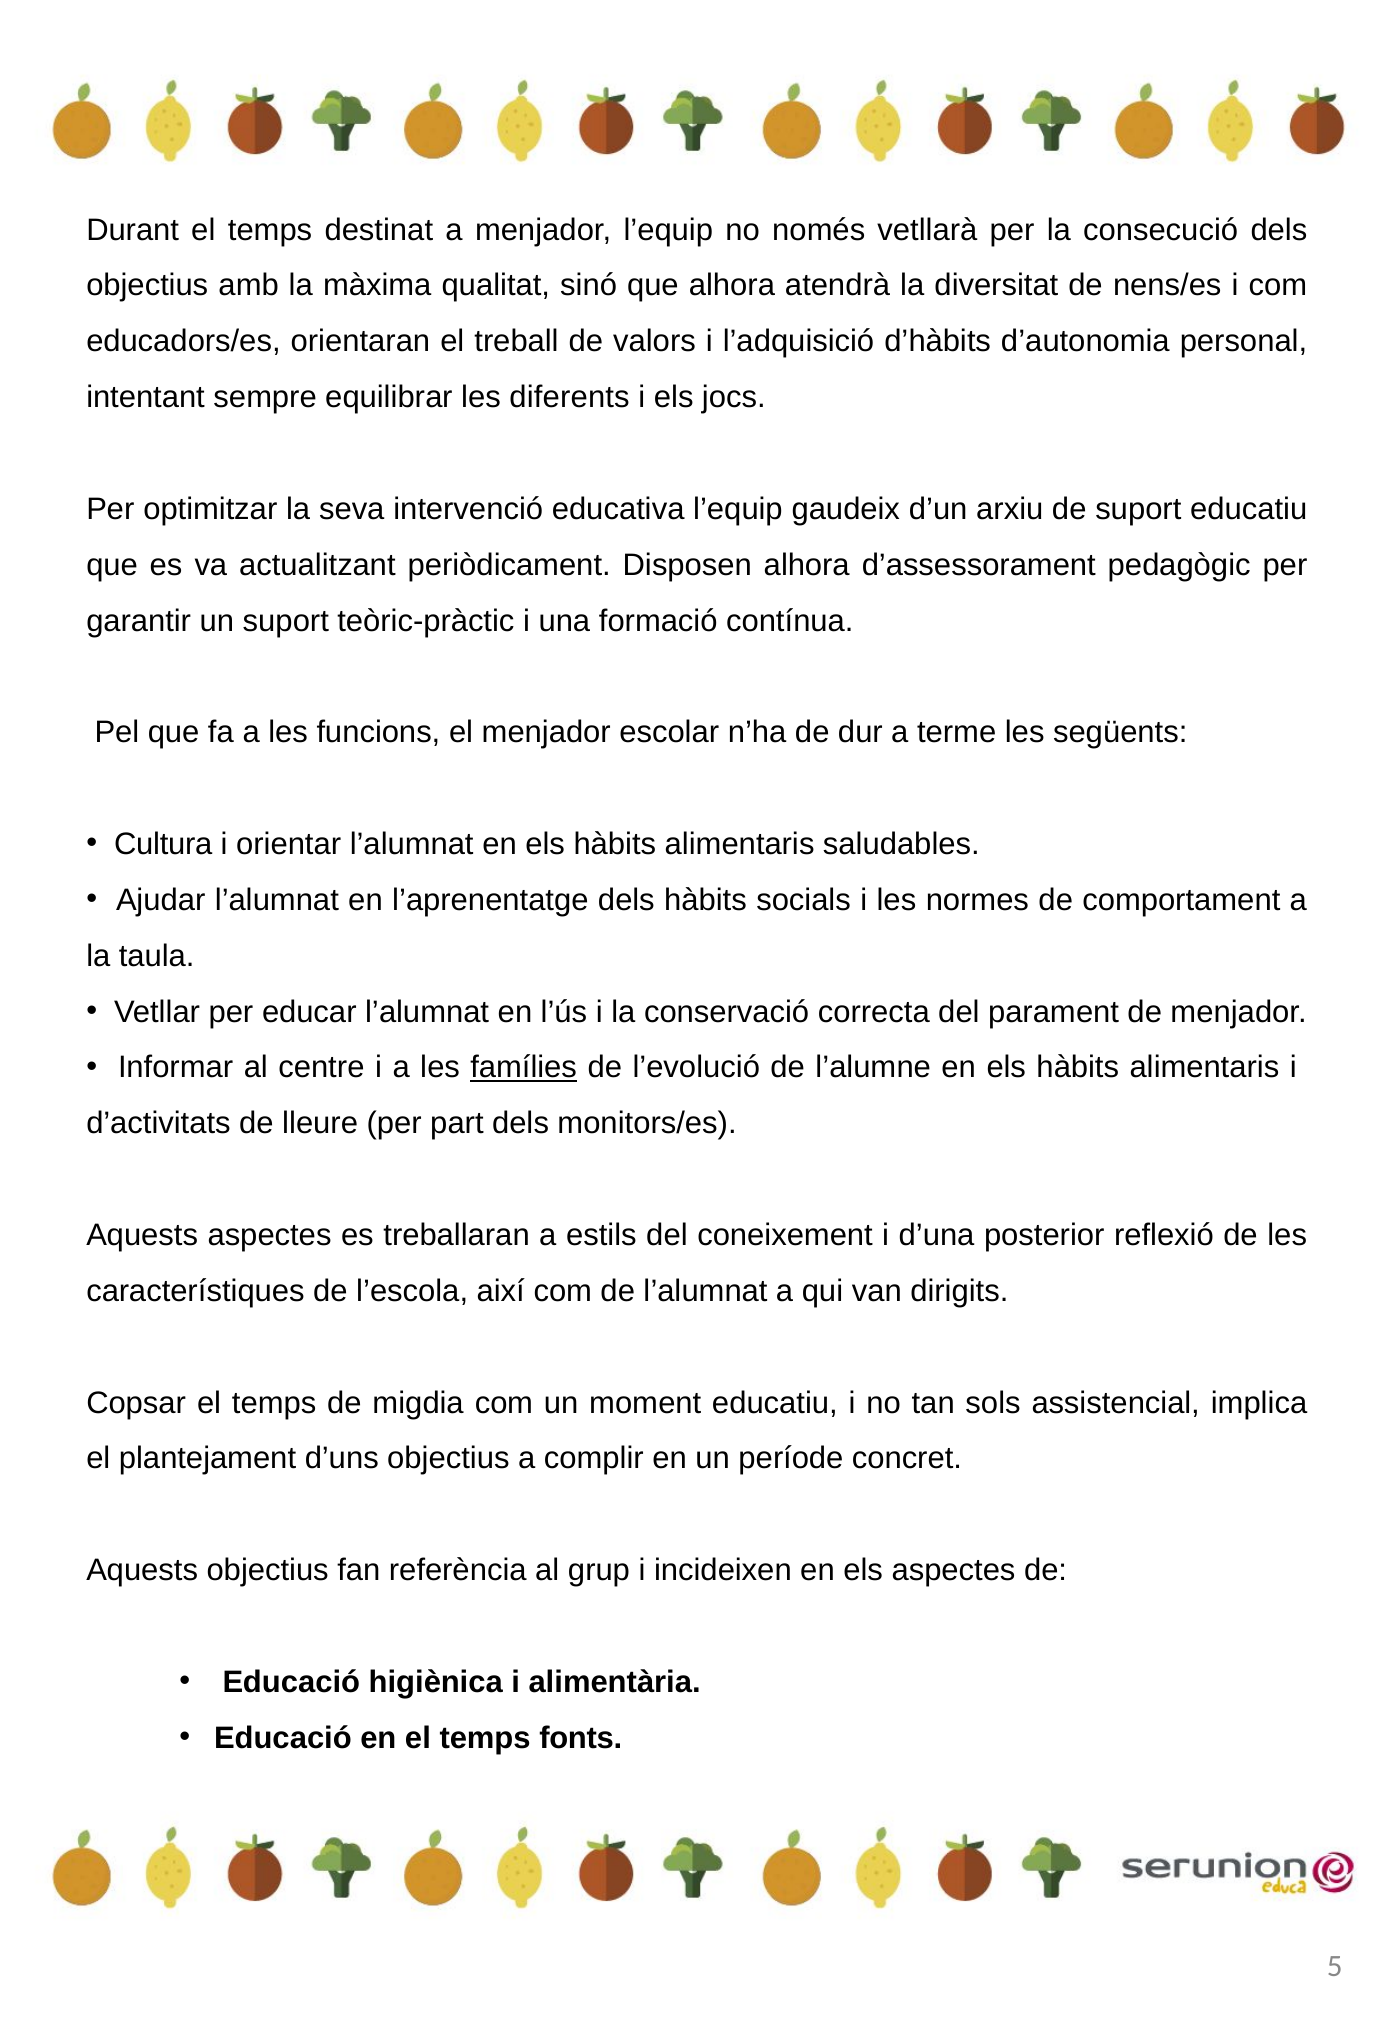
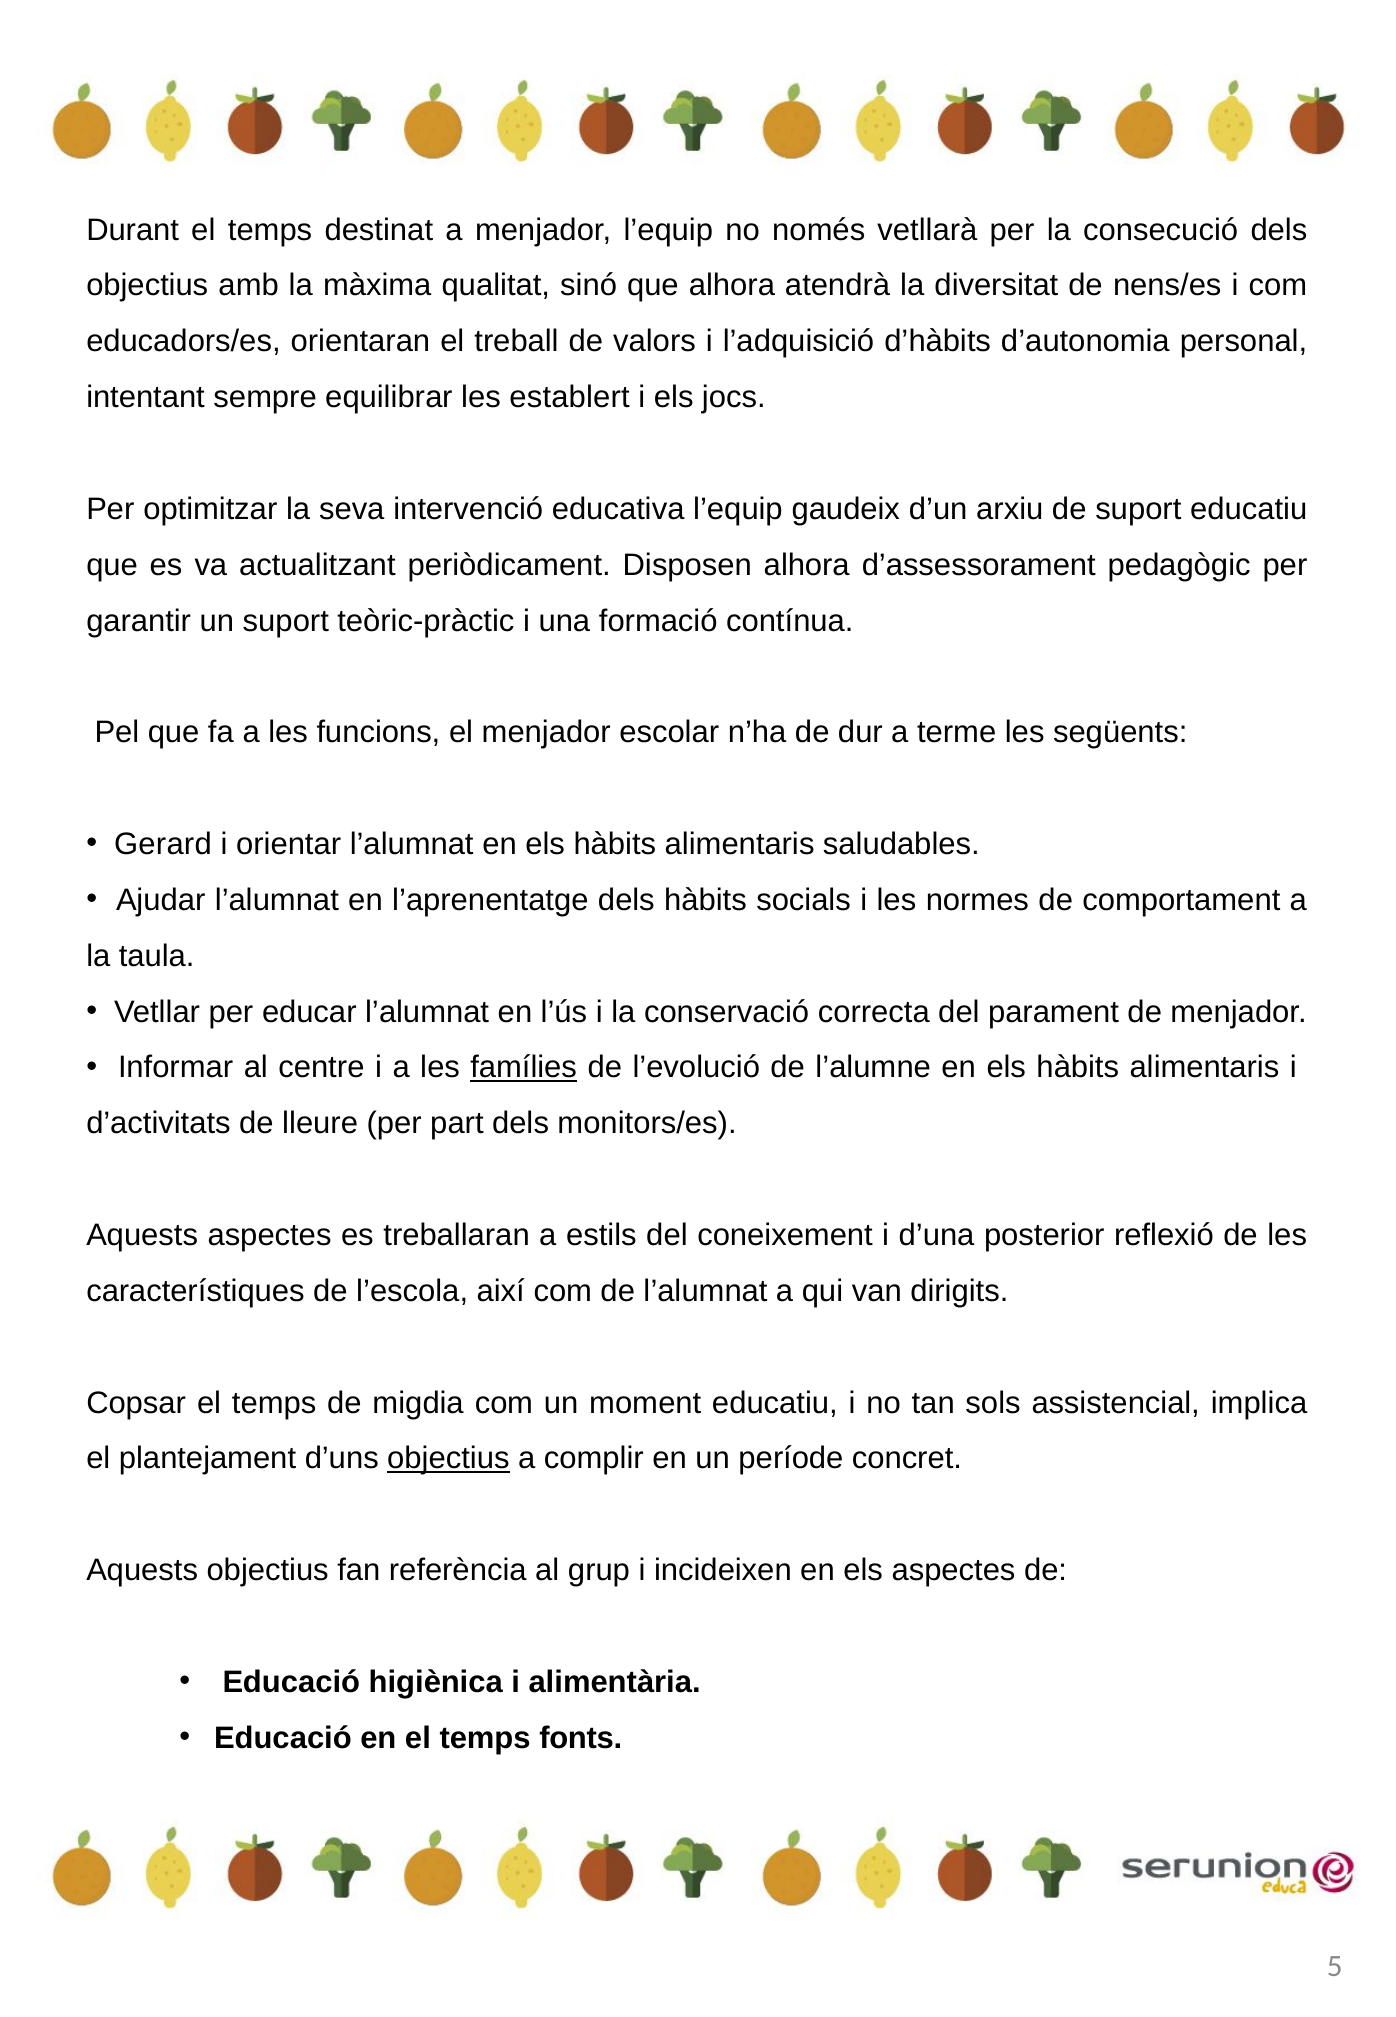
diferents: diferents -> establert (570, 397)
Cultura: Cultura -> Gerard (163, 844)
objectius underline: none -> present (448, 1458)
